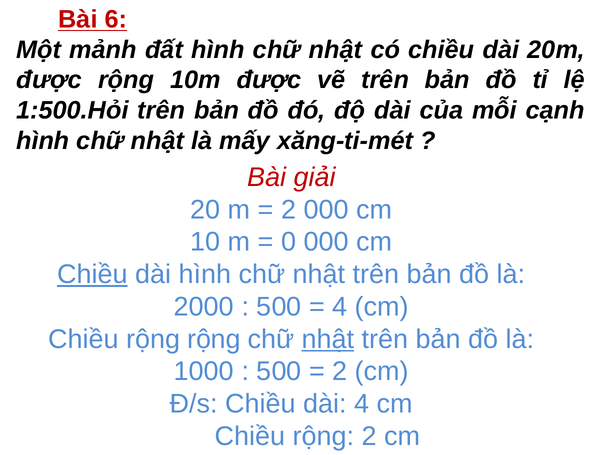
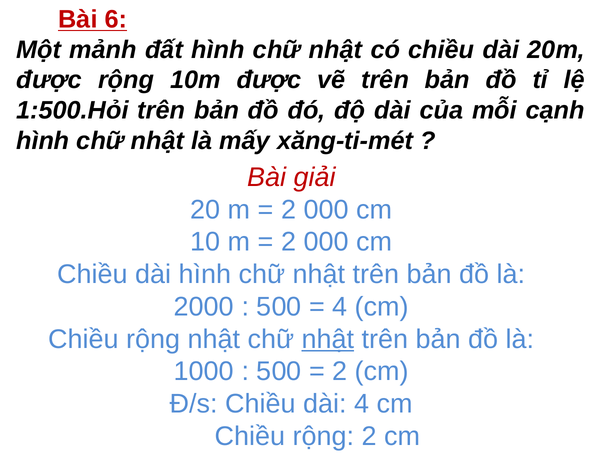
0: 0 -> 2 (289, 242)
Chiều underline: present -> none (92, 275)
rộng rộng: rộng -> nhật (214, 339)
